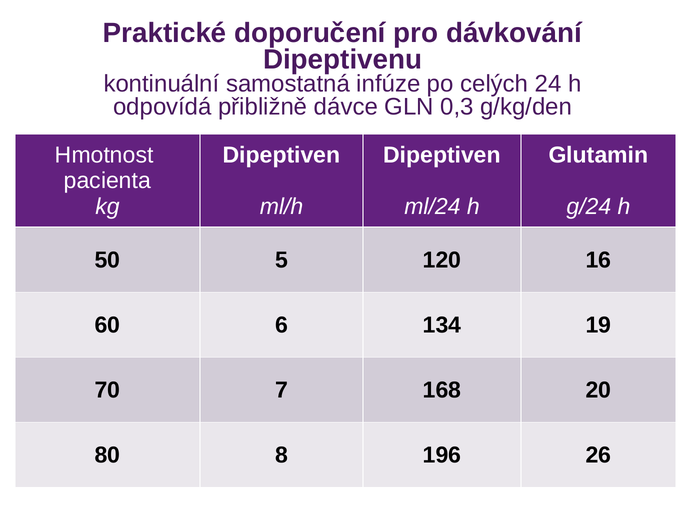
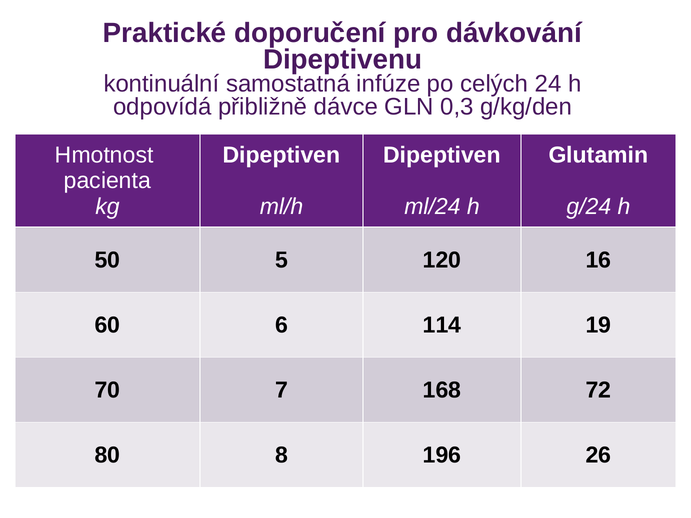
134: 134 -> 114 (442, 325)
20: 20 -> 72 (598, 390)
